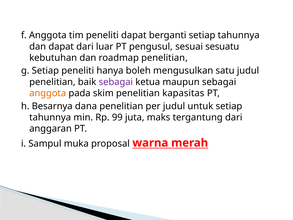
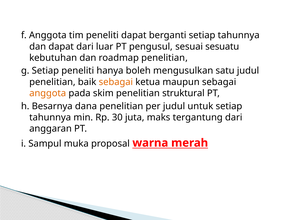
sebagai colour: purple -> orange (116, 82)
kapasitas: kapasitas -> struktural (183, 93)
99: 99 -> 30 (117, 117)
